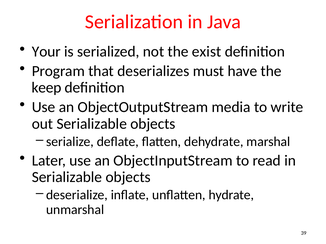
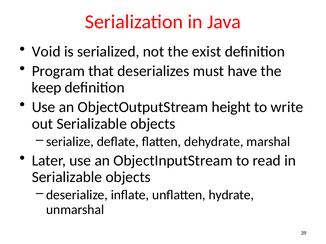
Your: Your -> Void (46, 52)
media: media -> height (231, 107)
